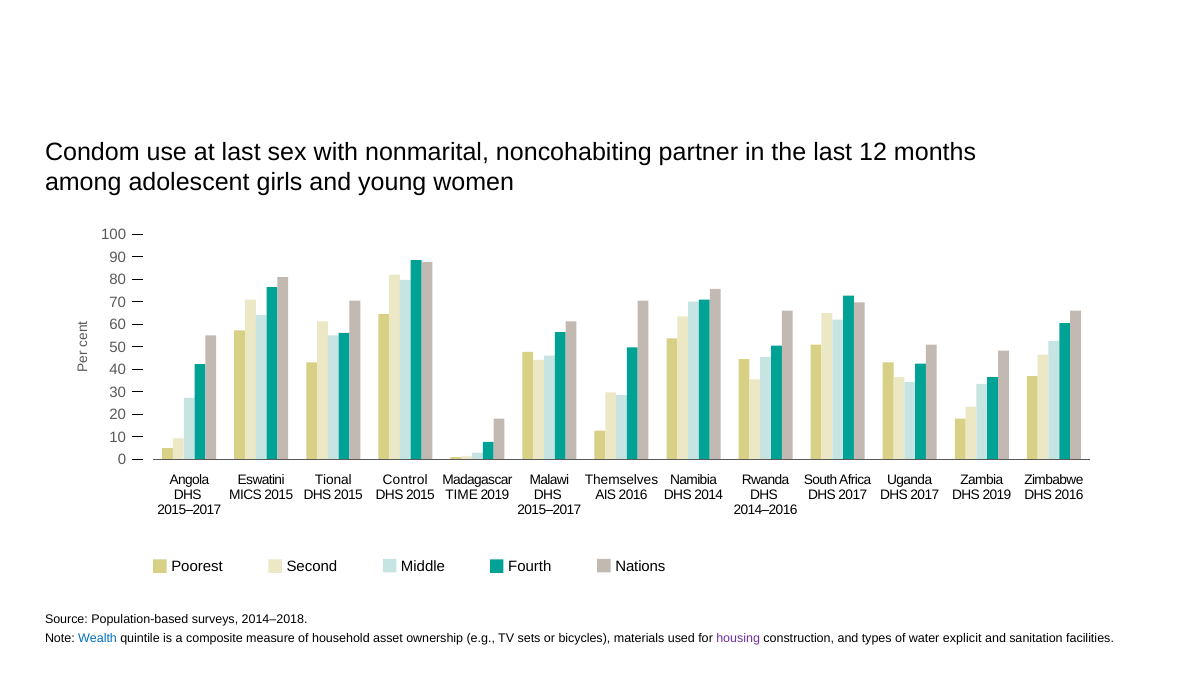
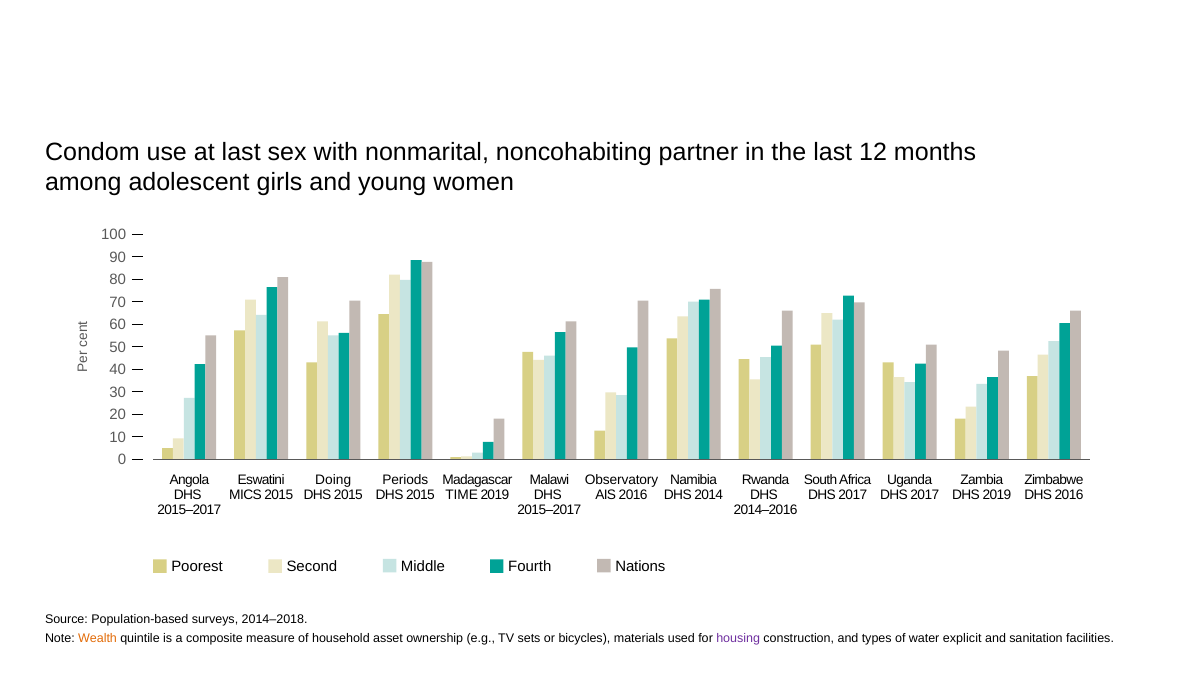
Tional: Tional -> Doing (333, 481)
Control: Control -> Periods (405, 481)
Themselves: Themselves -> Observatory (622, 481)
Wealth colour: blue -> orange (98, 639)
